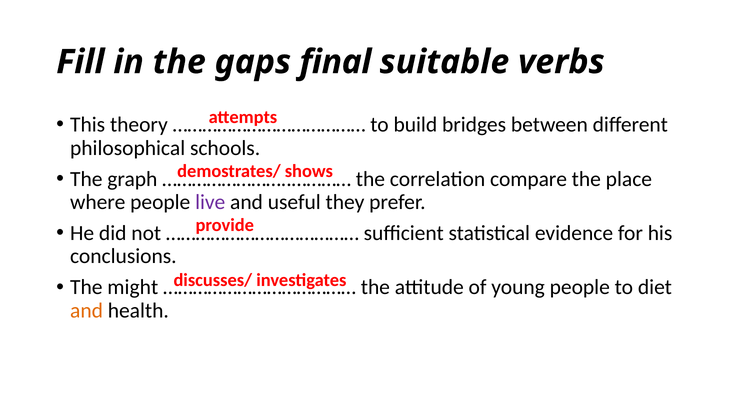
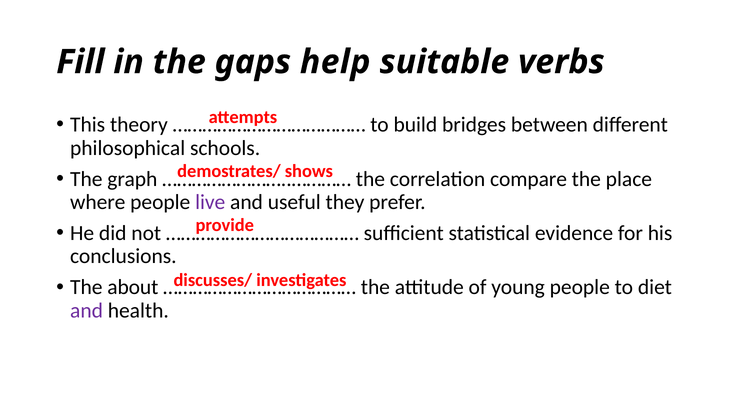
final: final -> help (335, 62)
might: might -> about (133, 287)
and colour: orange -> purple (87, 311)
